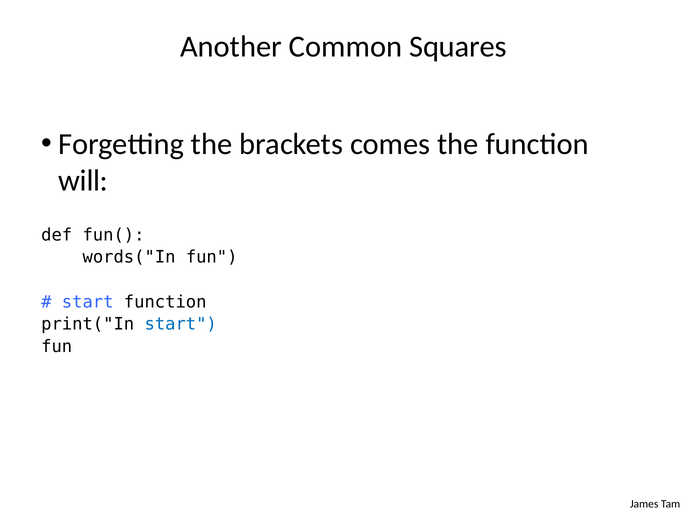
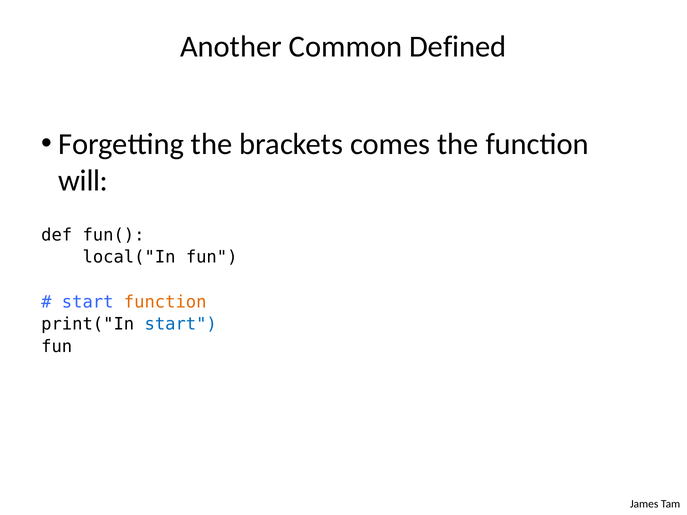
Squares: Squares -> Defined (458, 47)
words("In: words("In -> local("In (129, 257)
function colour: black -> orange (165, 302)
